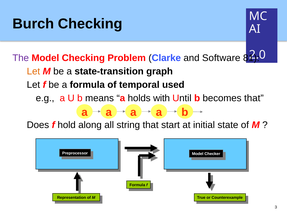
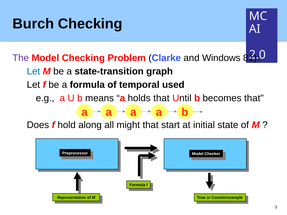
Software: Software -> Windows (221, 58)
Let colour: orange -> blue (33, 71)
holds with: with -> that (161, 98)
string: string -> might (128, 125)
